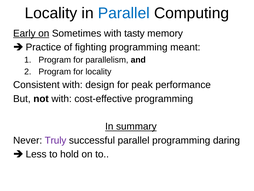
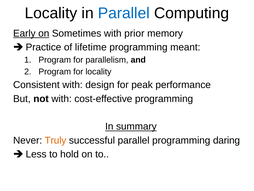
tasty: tasty -> prior (134, 33)
fighting: fighting -> lifetime (91, 47)
Truly colour: purple -> orange (55, 140)
